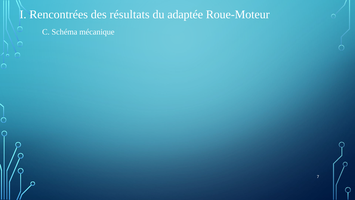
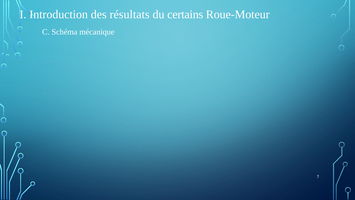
Rencontrées: Rencontrées -> Introduction (59, 14)
adaptée: adaptée -> certains (185, 14)
